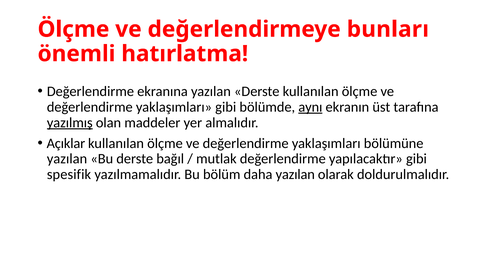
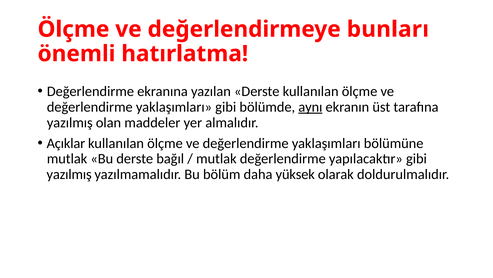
yazılmış underline: present -> none (70, 122)
yazılan: yazılan -> mutlak (67, 159)
spesifik: spesifik -> yazılmış (69, 174)
daha yazılan: yazılan -> yüksek (295, 174)
